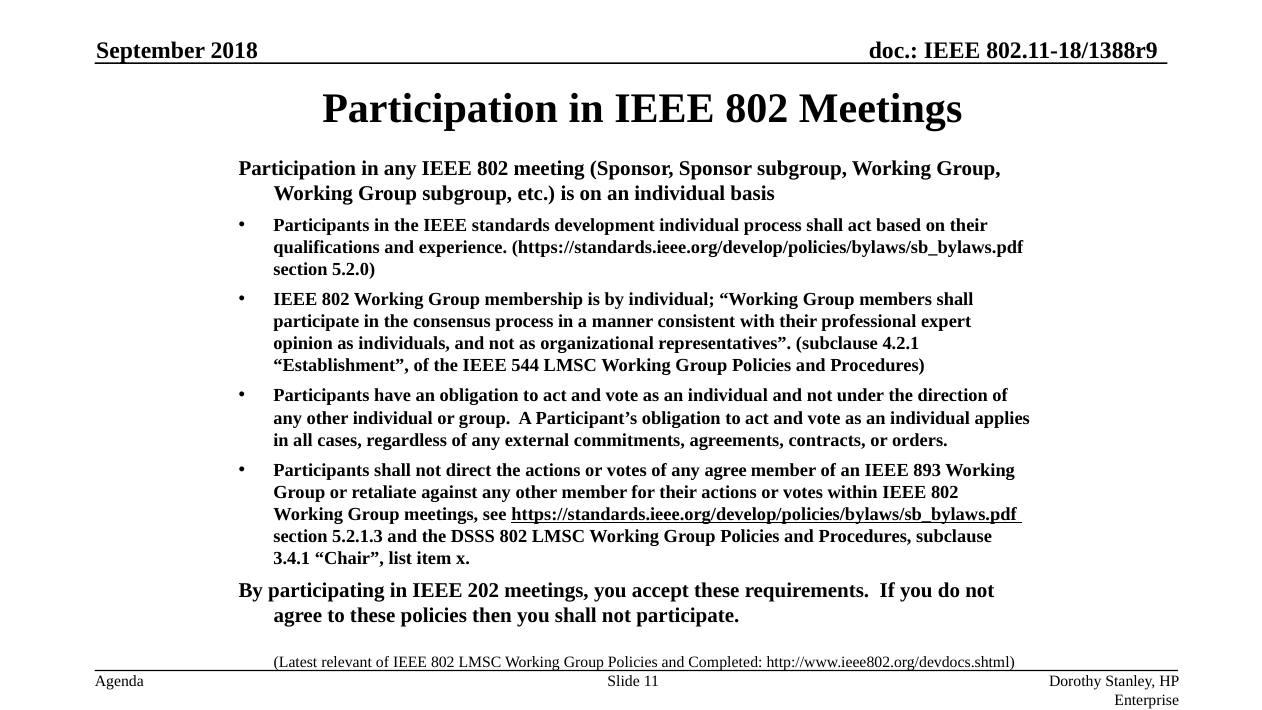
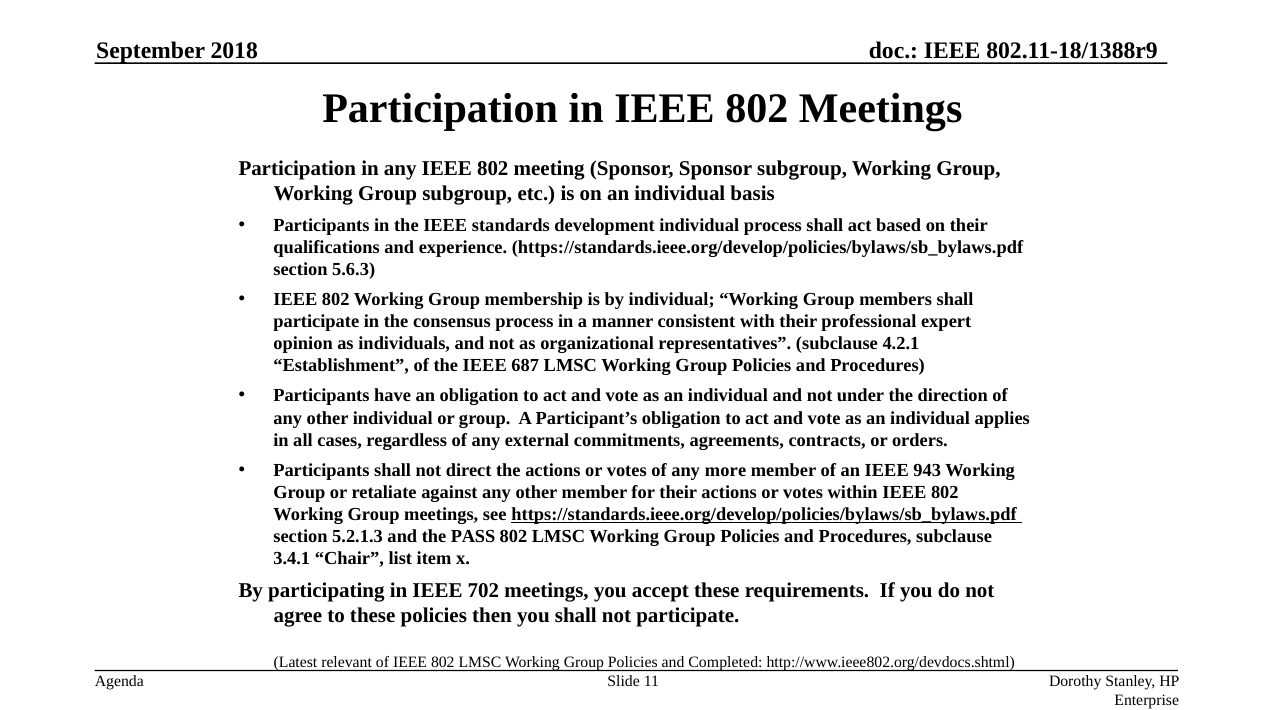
5.2.0: 5.2.0 -> 5.6.3 (354, 269)
544: 544 -> 687 (525, 366)
any agree: agree -> more (725, 470)
893: 893 -> 943 (927, 470)
DSSS: DSSS -> PASS (473, 536)
202: 202 -> 702 (483, 590)
